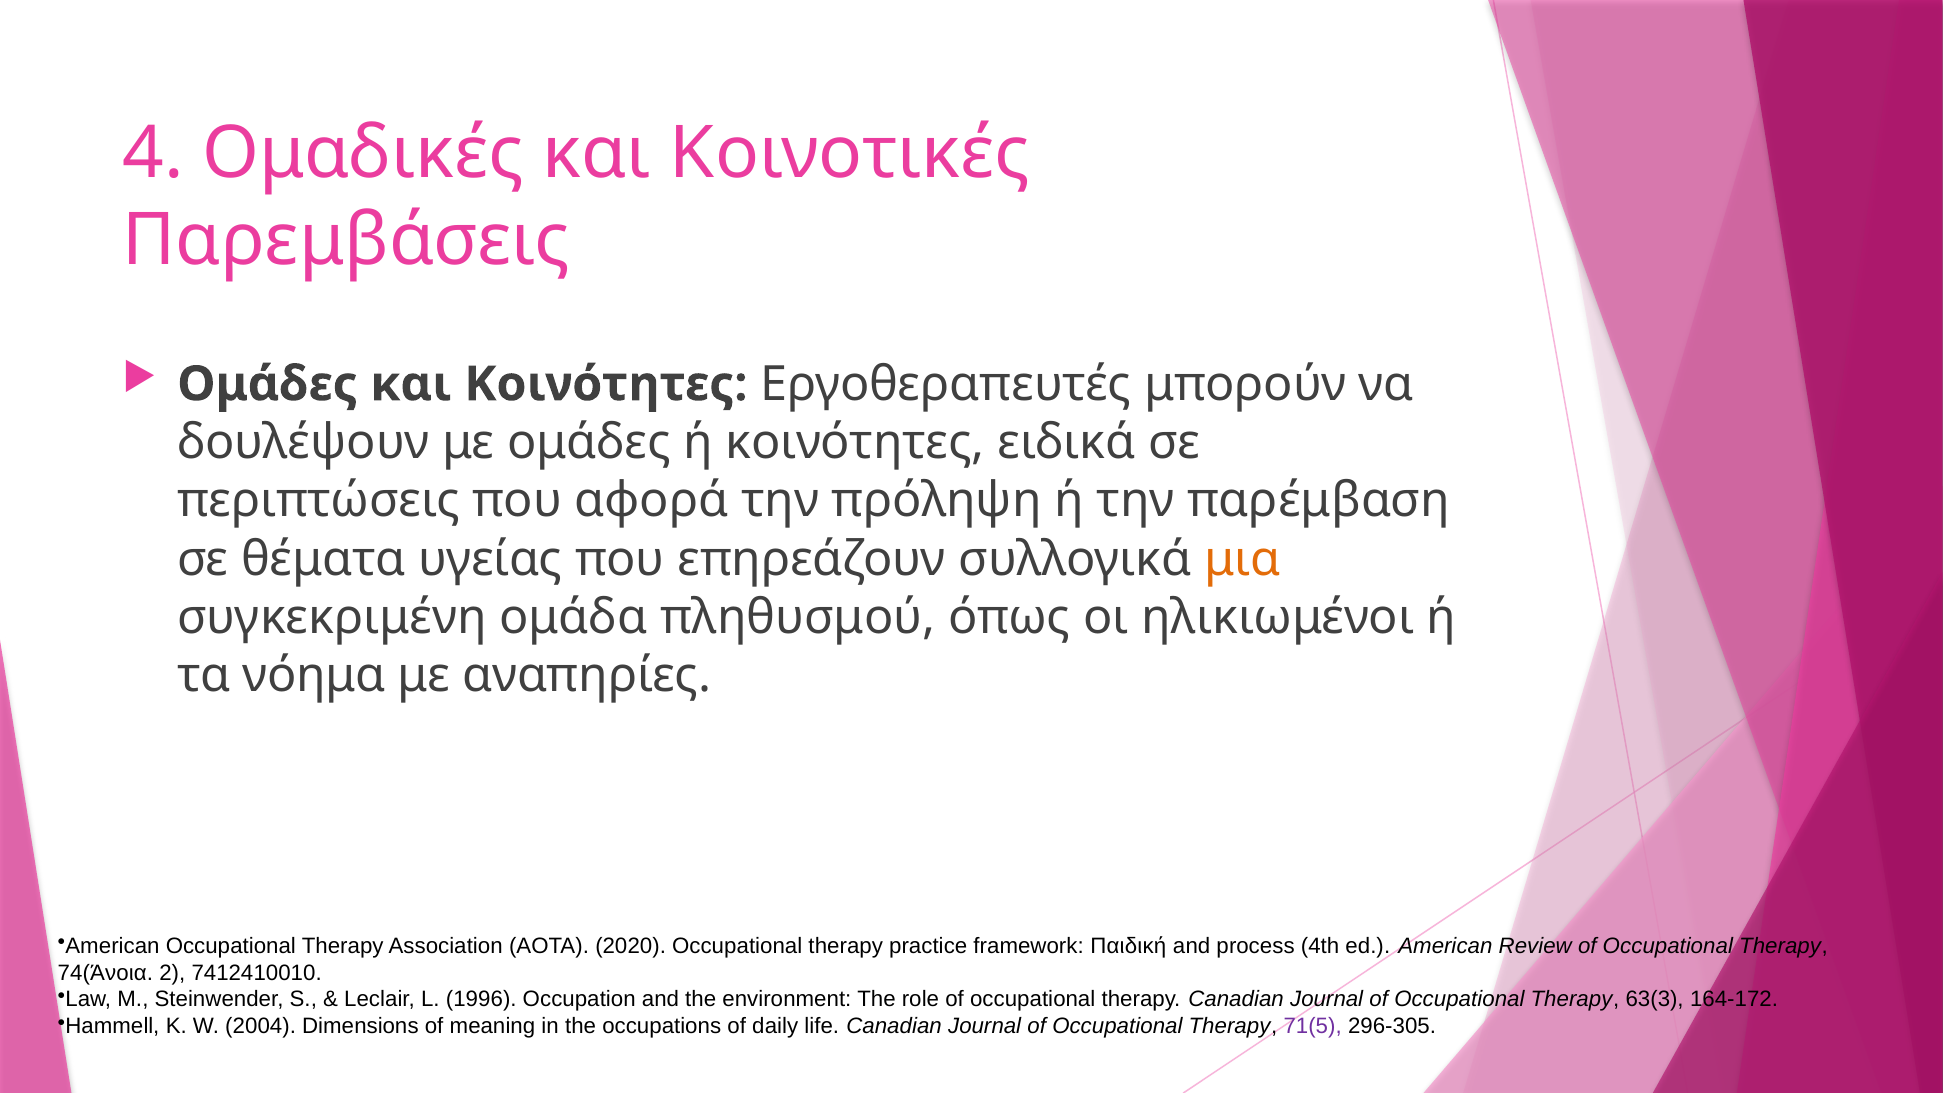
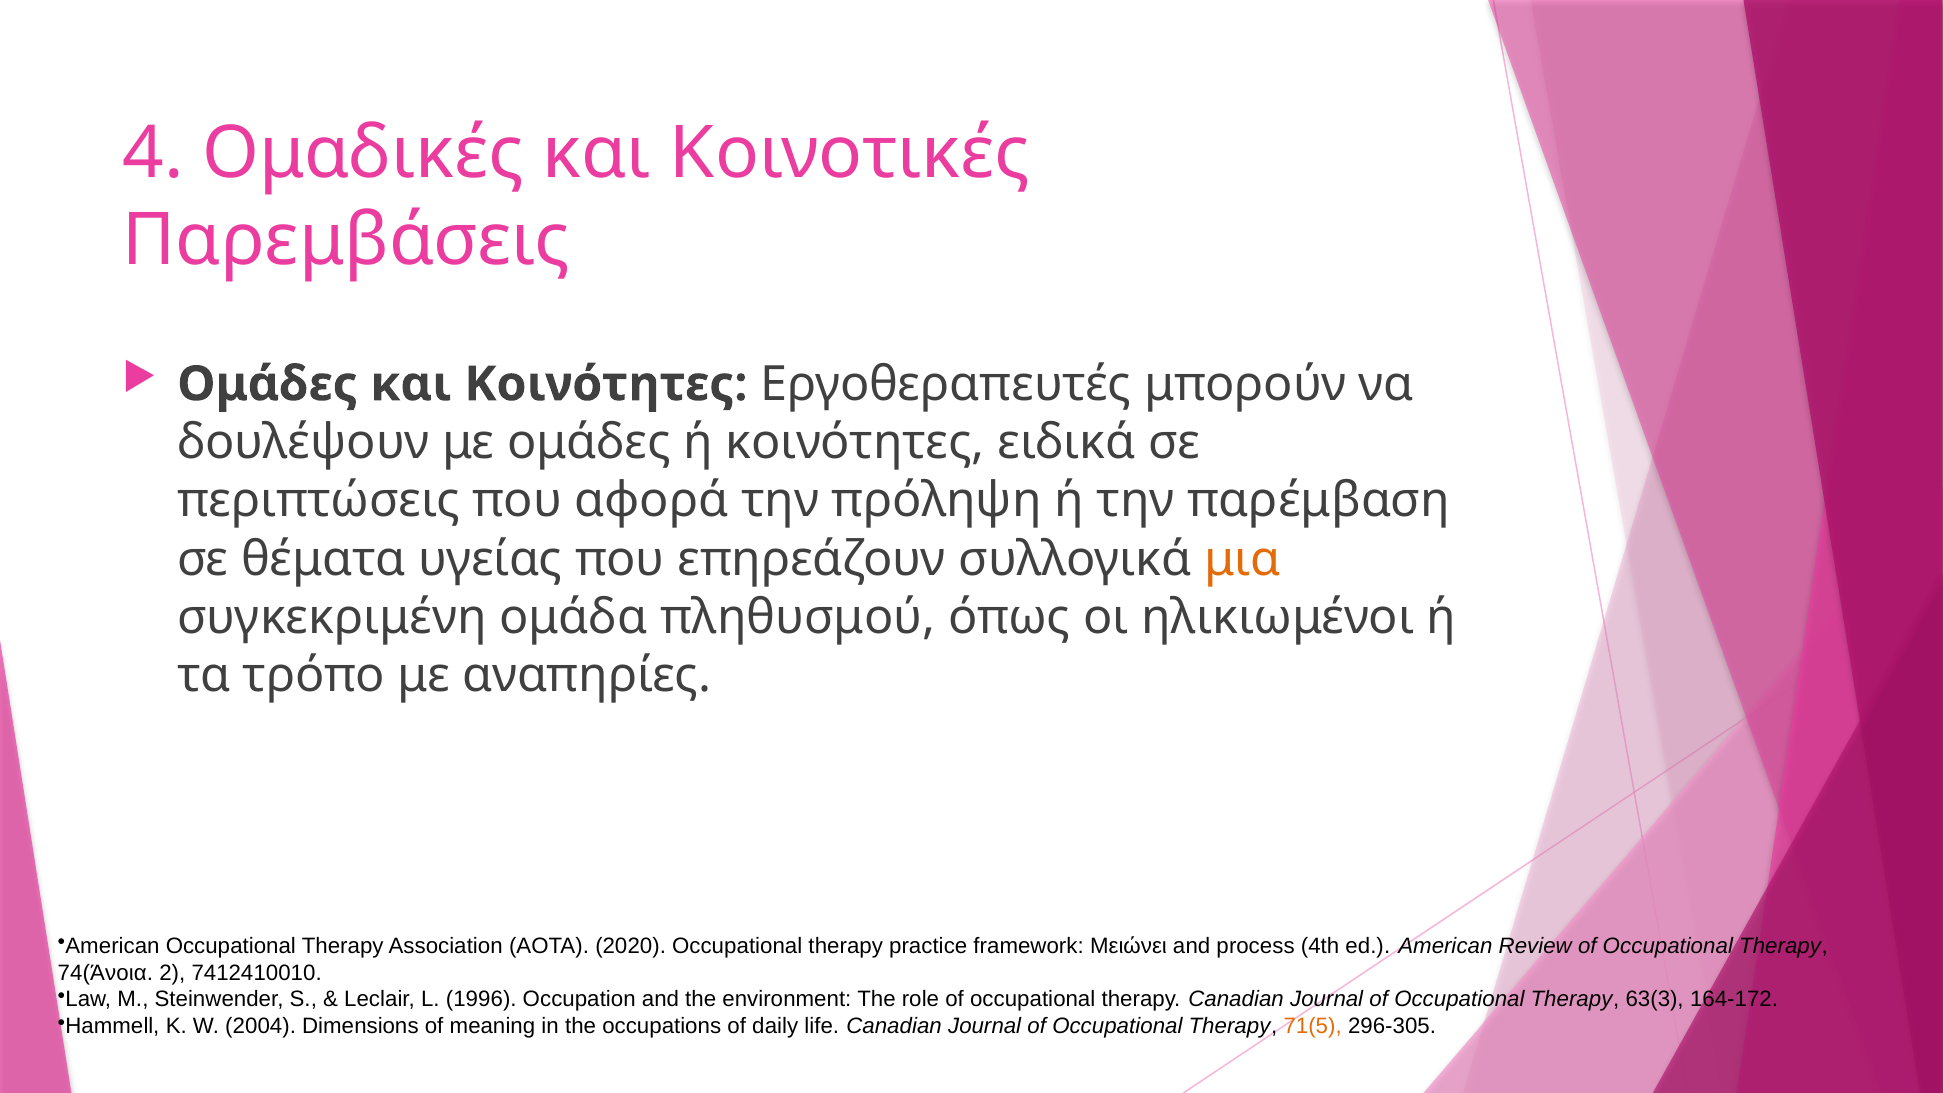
νόημα: νόημα -> τρόπο (314, 676)
Παιδική: Παιδική -> Μειώνει (1128, 946)
71(5 colour: purple -> orange (1313, 1026)
